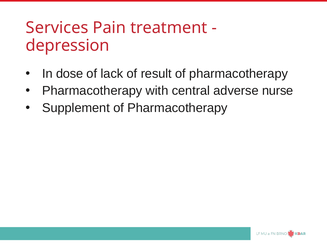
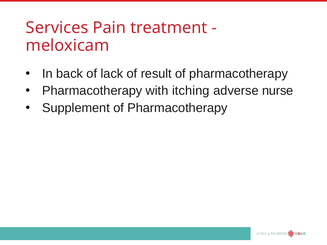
depression: depression -> meloxicam (68, 45)
dose: dose -> back (70, 74)
central: central -> itching (191, 91)
